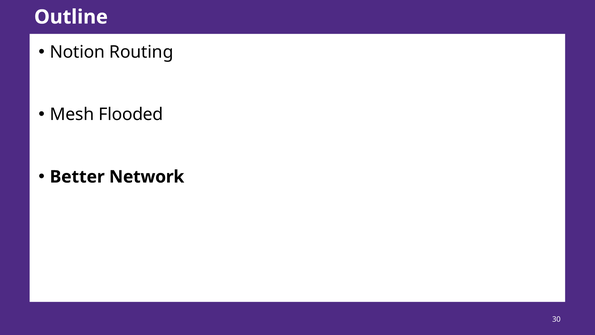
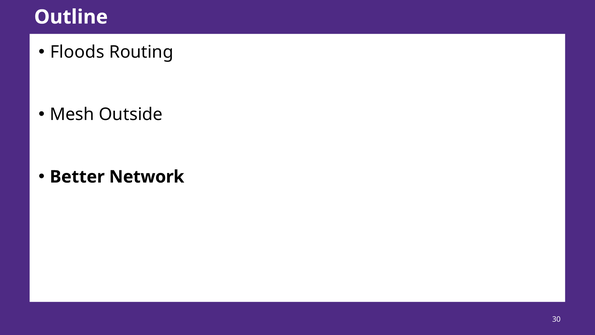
Notion: Notion -> Floods (77, 52)
Flooded: Flooded -> Outside (131, 114)
